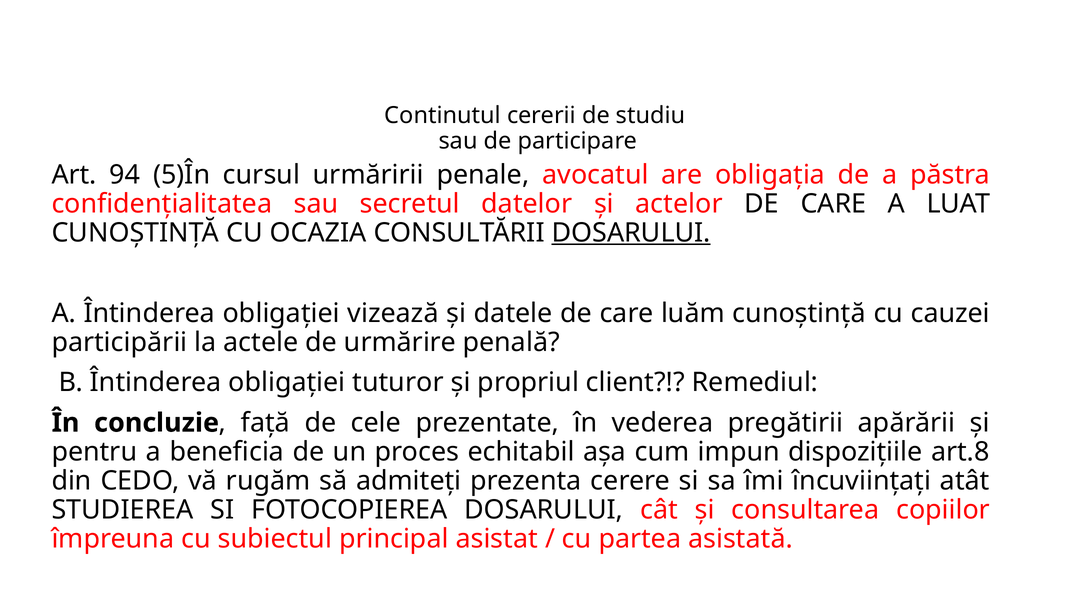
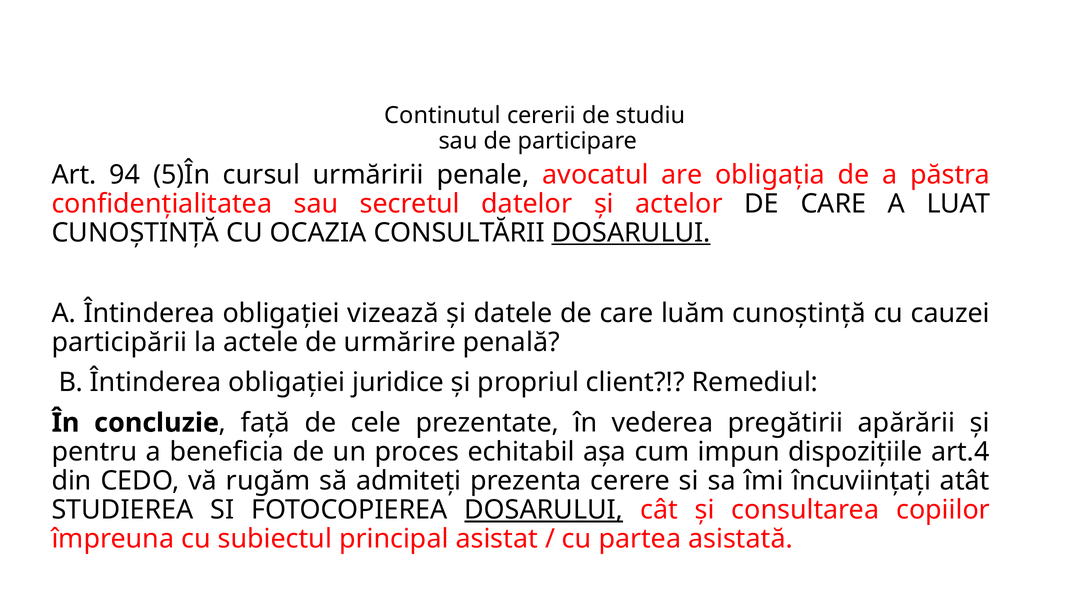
tuturor: tuturor -> juridice (398, 383)
art.8: art.8 -> art.4 (960, 452)
DOSARULUI underline: none -> present (544, 510)
